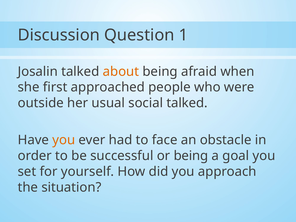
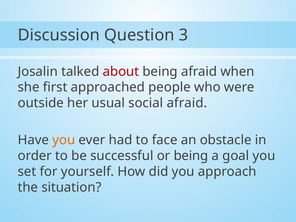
1: 1 -> 3 (183, 35)
about colour: orange -> red (121, 71)
social talked: talked -> afraid (187, 103)
